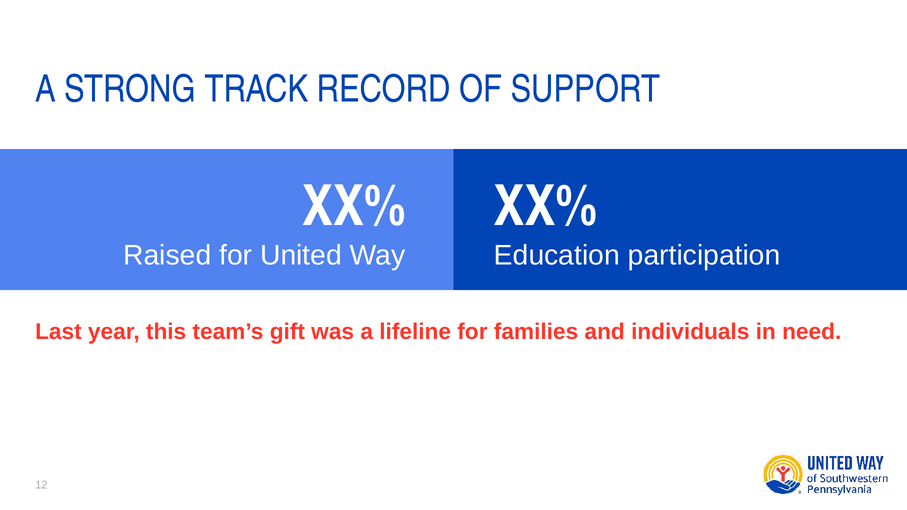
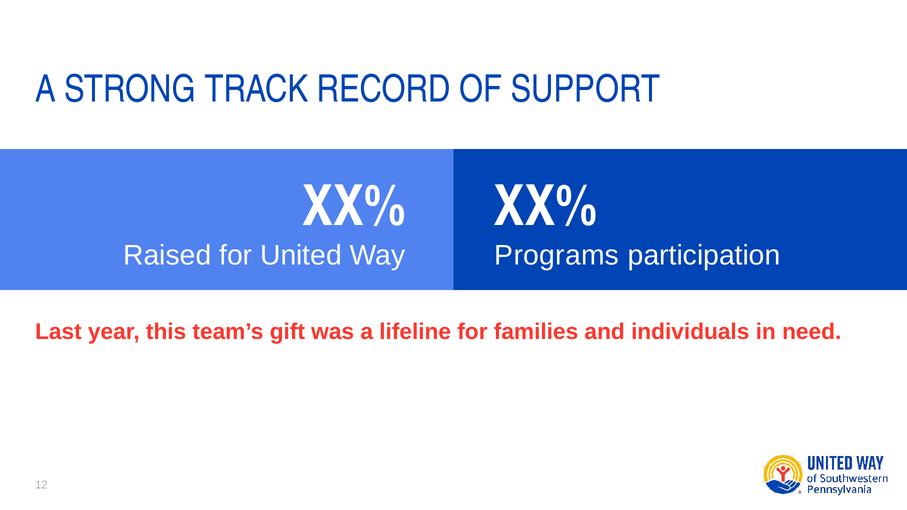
Education: Education -> Programs (557, 256)
